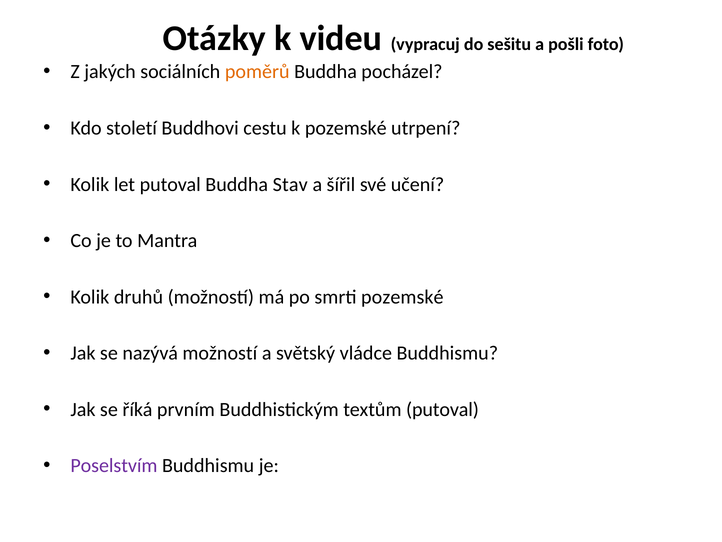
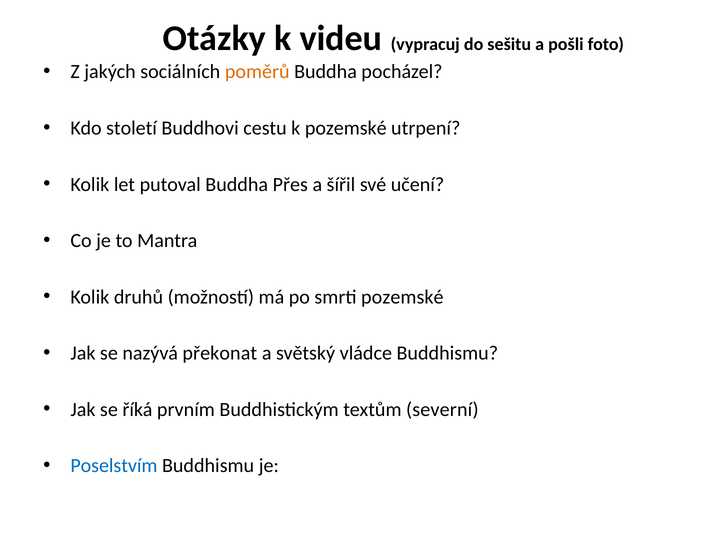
Stav: Stav -> Přes (290, 184)
nazývá možností: možností -> překonat (220, 353)
textům putoval: putoval -> severní (442, 409)
Poselstvím colour: purple -> blue (114, 465)
